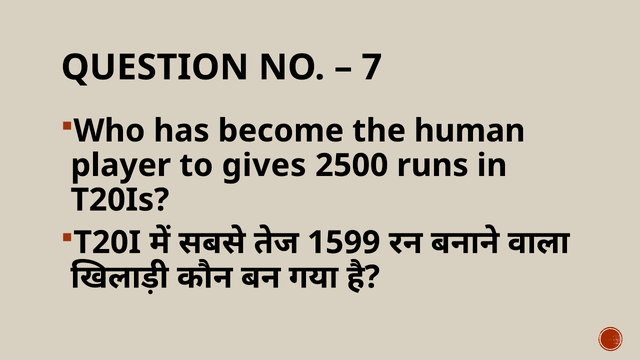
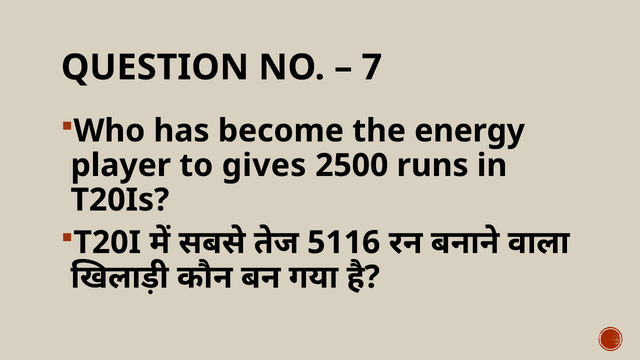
human: human -> energy (470, 131)
1599: 1599 -> 5116 (344, 243)
